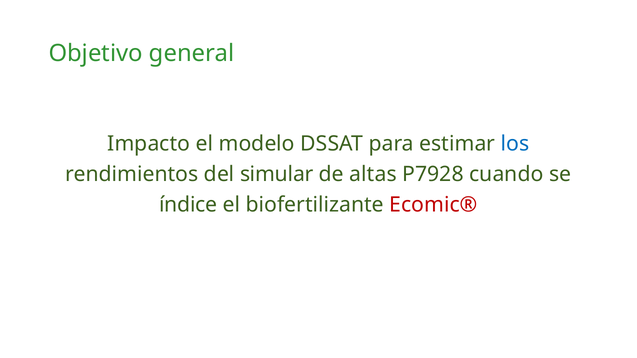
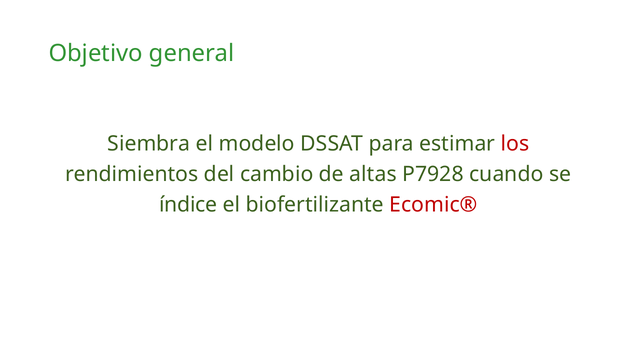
Impacto: Impacto -> Siembra (149, 144)
los colour: blue -> red (515, 144)
simular: simular -> cambio (277, 175)
